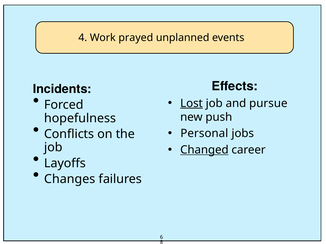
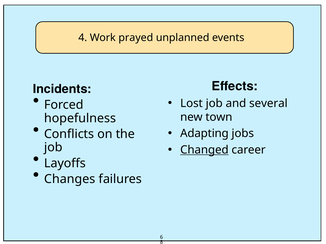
Lost underline: present -> none (191, 103)
pursue: pursue -> several (268, 103)
push: push -> town (219, 117)
Personal: Personal -> Adapting (204, 134)
